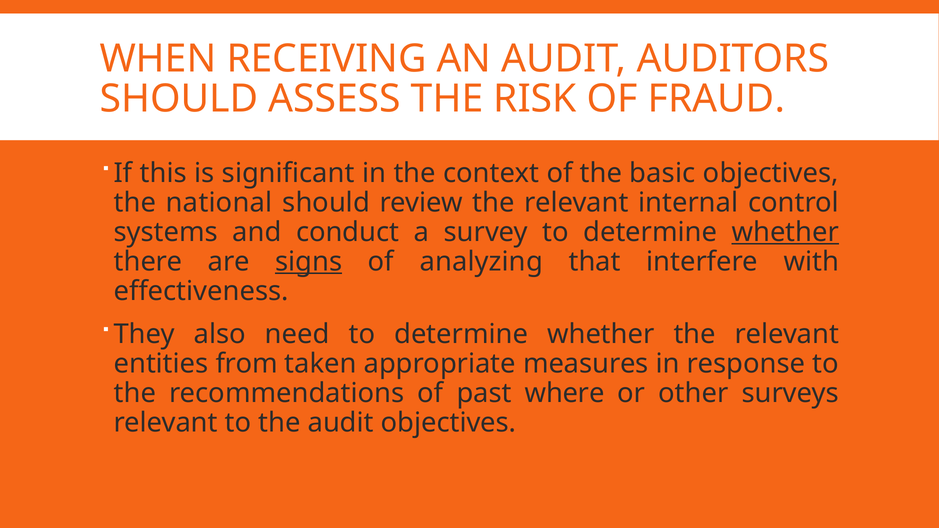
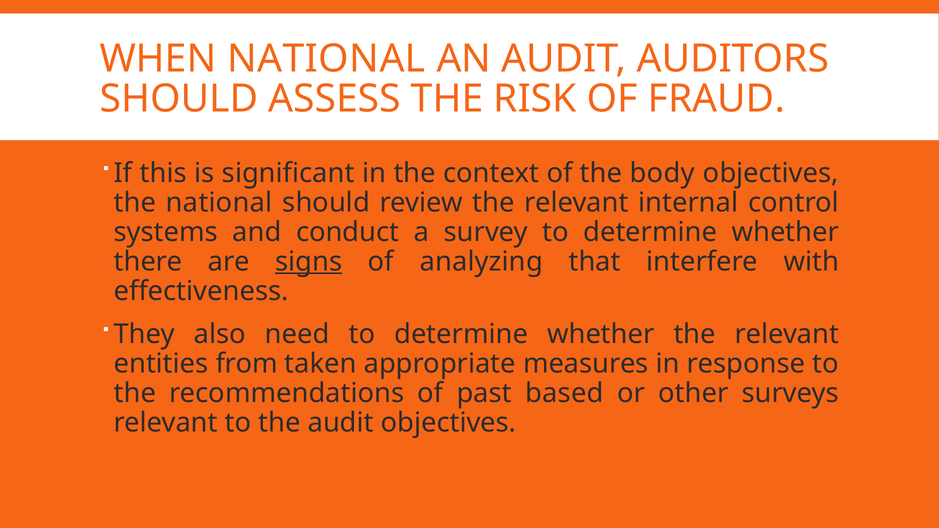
WHEN RECEIVING: RECEIVING -> NATIONAL (326, 59)
basic: basic -> body (662, 173)
whether underline: present -> none (785, 232)
where: where -> based (564, 393)
